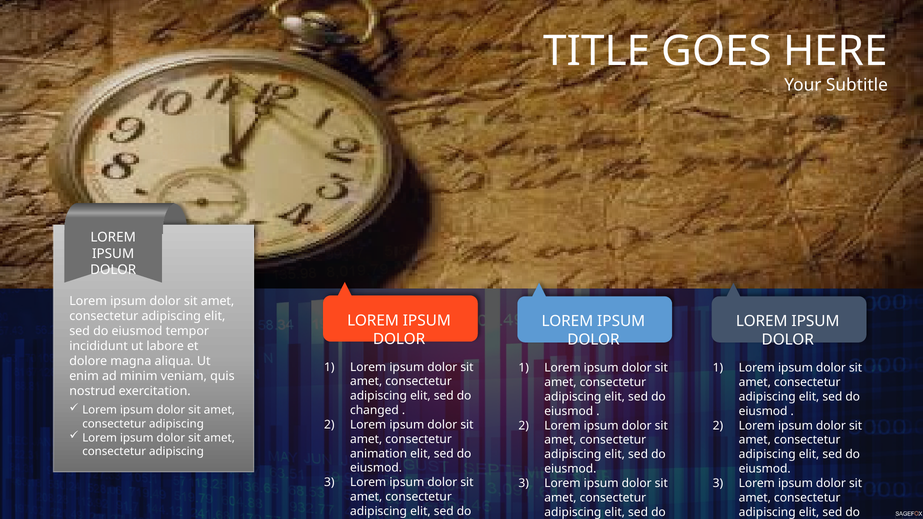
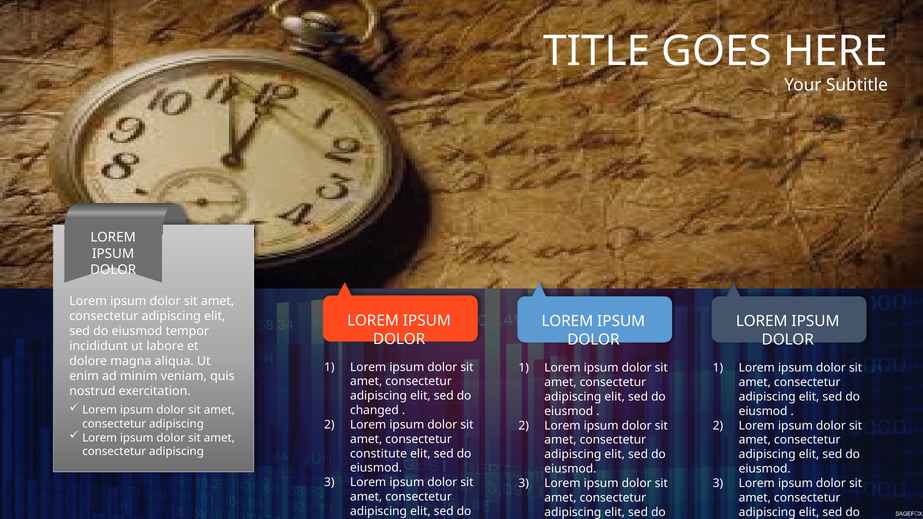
animation: animation -> constitute (379, 454)
